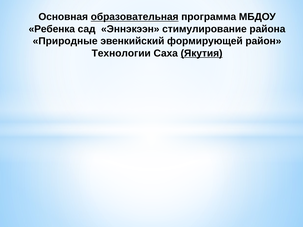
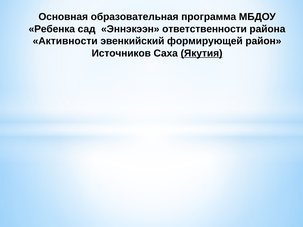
образовательная underline: present -> none (135, 17)
стимулирование: стимулирование -> ответственности (205, 29)
Природные: Природные -> Активности (65, 41)
Технологии: Технологии -> Источников (121, 53)
